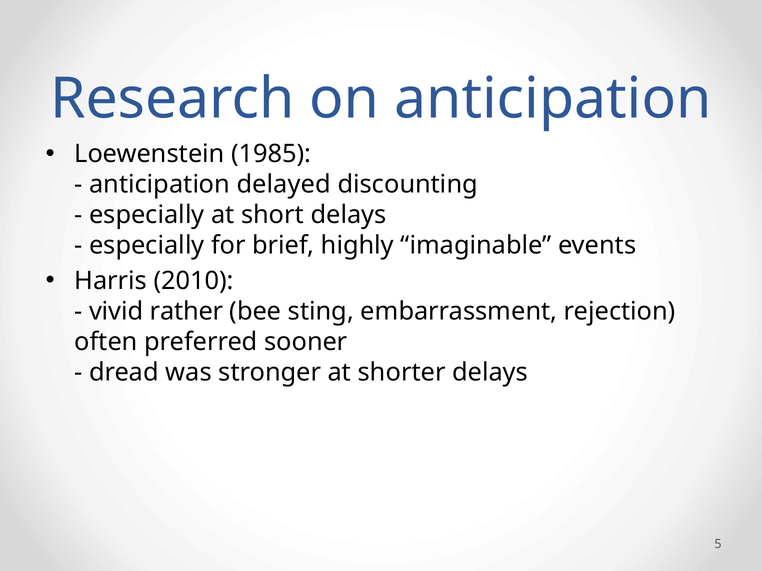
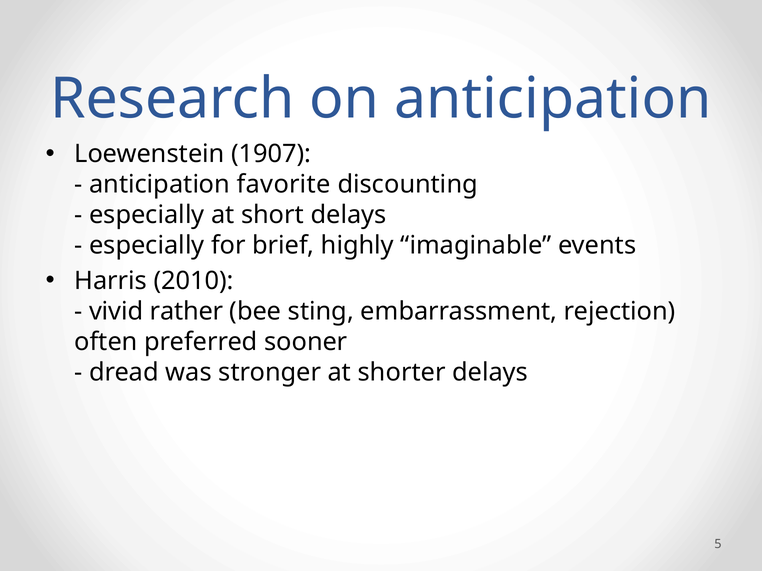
1985: 1985 -> 1907 (271, 154)
delayed: delayed -> favorite (284, 185)
